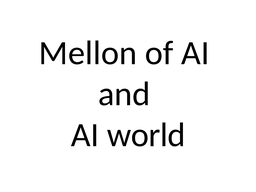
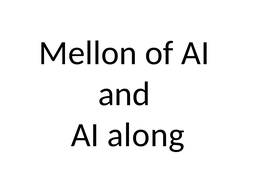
world: world -> along (146, 135)
